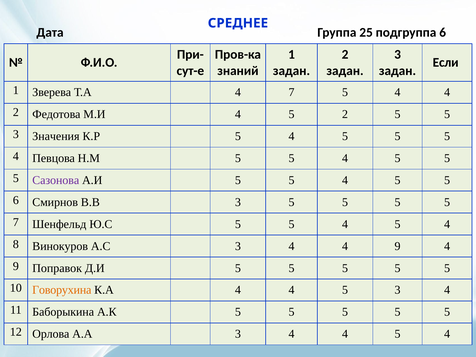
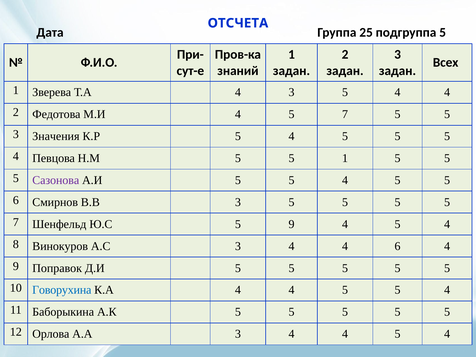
СРЕДНЕЕ: СРЕДНЕЕ -> ОТСЧЕТА (238, 23)
подгруппа 6: 6 -> 5 (443, 33)
Если: Если -> Всех (446, 63)
4 7: 7 -> 3 (291, 92)
4 5 2: 2 -> 7 (345, 114)
Н.М 5 5 4: 4 -> 1 (345, 158)
Ю.С 5 5: 5 -> 9 (291, 224)
4 4 9: 9 -> 6 (398, 246)
Говорухина colour: orange -> blue (62, 290)
4 4 5 3: 3 -> 5 (398, 290)
